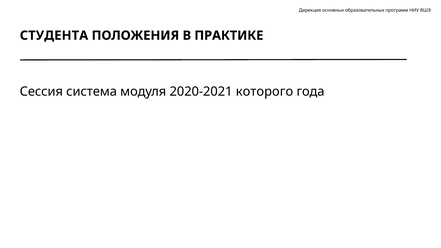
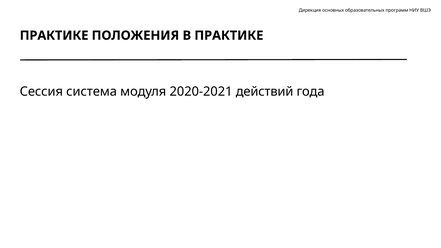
СТУДЕНТА: СТУДЕНТА -> ПРАКТИКЕ (54, 36)
которого: которого -> действий (265, 92)
